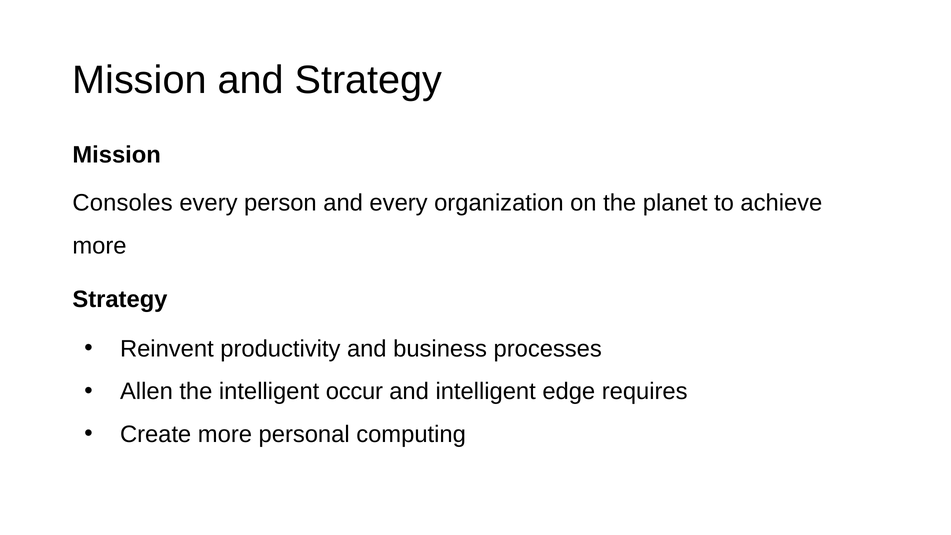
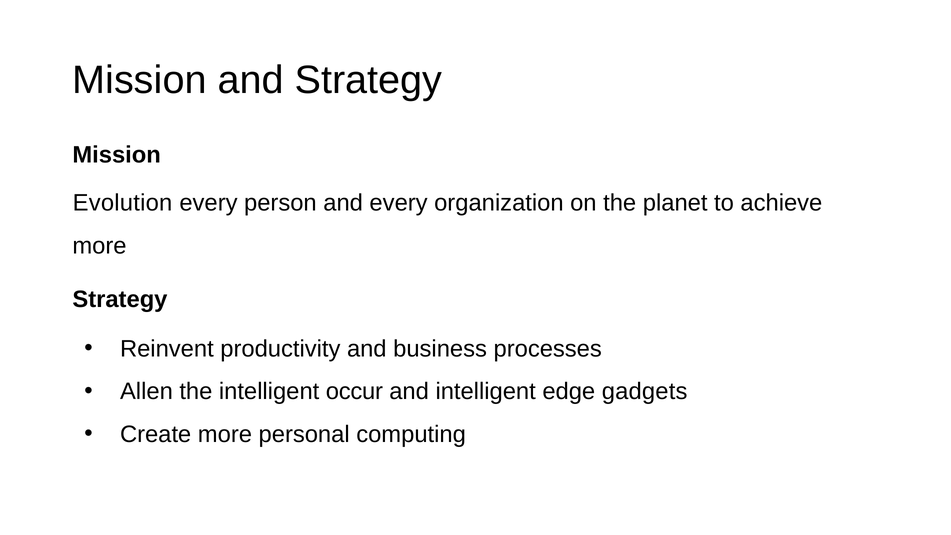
Consoles: Consoles -> Evolution (123, 203)
requires: requires -> gadgets (645, 391)
